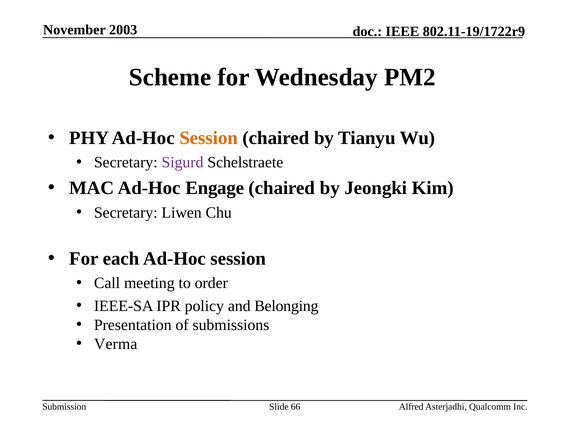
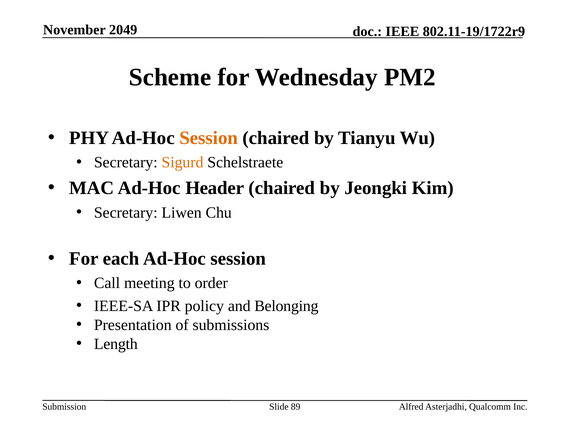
2003: 2003 -> 2049 (123, 30)
Sigurd colour: purple -> orange (182, 162)
Engage: Engage -> Header (215, 188)
Verma: Verma -> Length (116, 344)
66: 66 -> 89 (296, 406)
